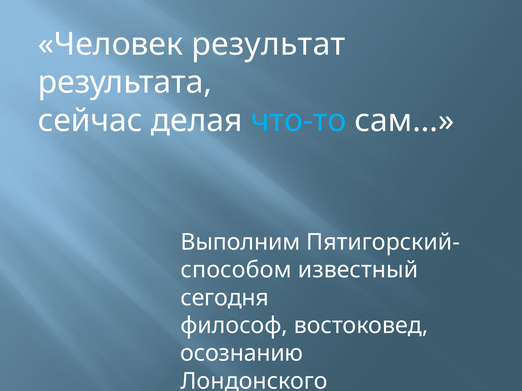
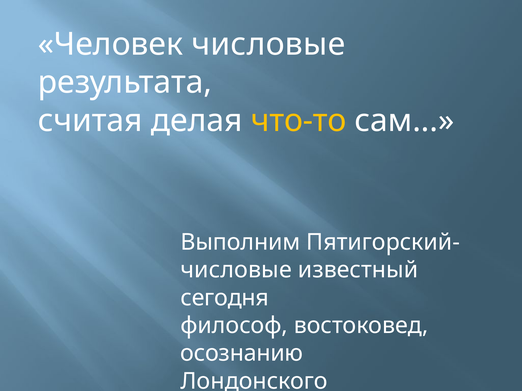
Человек результат: результат -> числовые (268, 44)
сейчас: сейчас -> считая (90, 121)
что-то colour: light blue -> yellow (299, 121)
способом: способом -> числовые (236, 270)
